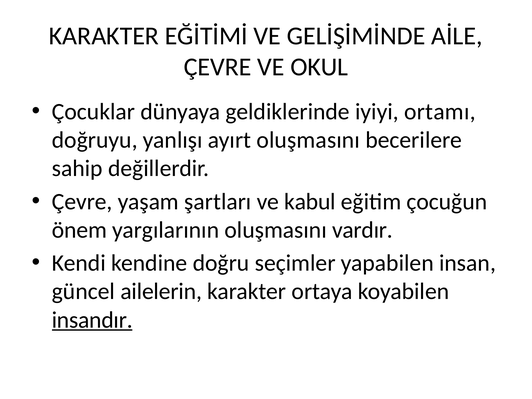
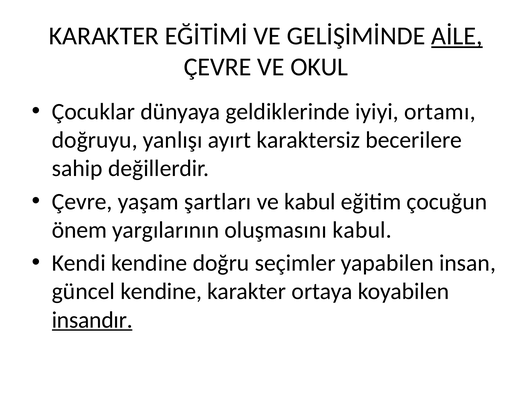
AİLE underline: none -> present (457, 36)
ayırt oluşmasını: oluşmasını -> karaktersiz (308, 140)
oluşmasını vardır: vardır -> kabul (362, 230)
güncel ailelerin: ailelerin -> kendine (161, 291)
